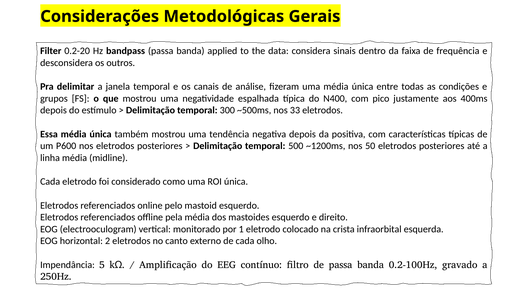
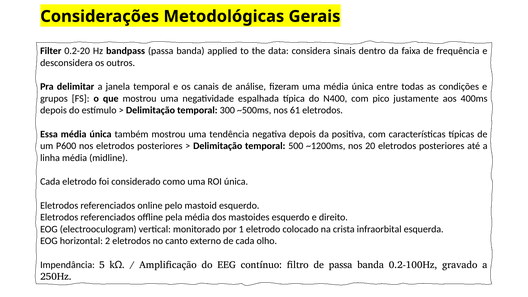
33: 33 -> 61 (295, 110)
50: 50 -> 20 (370, 146)
